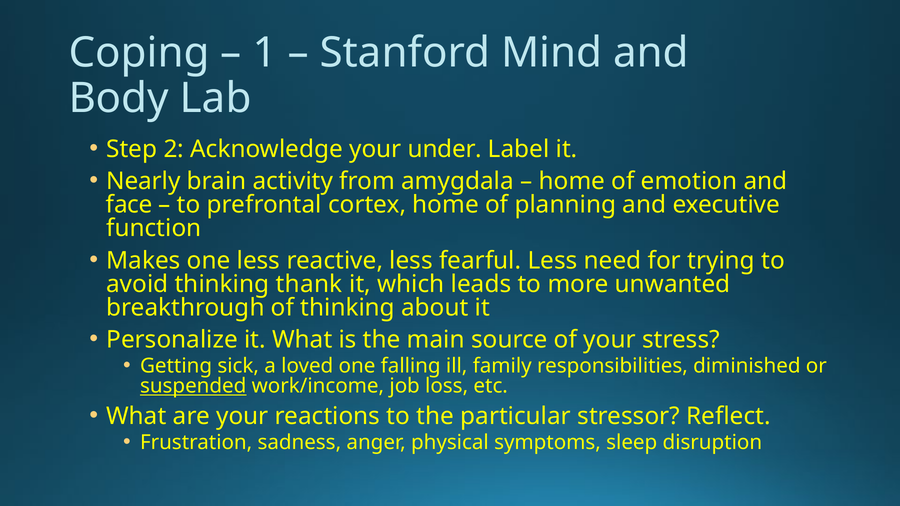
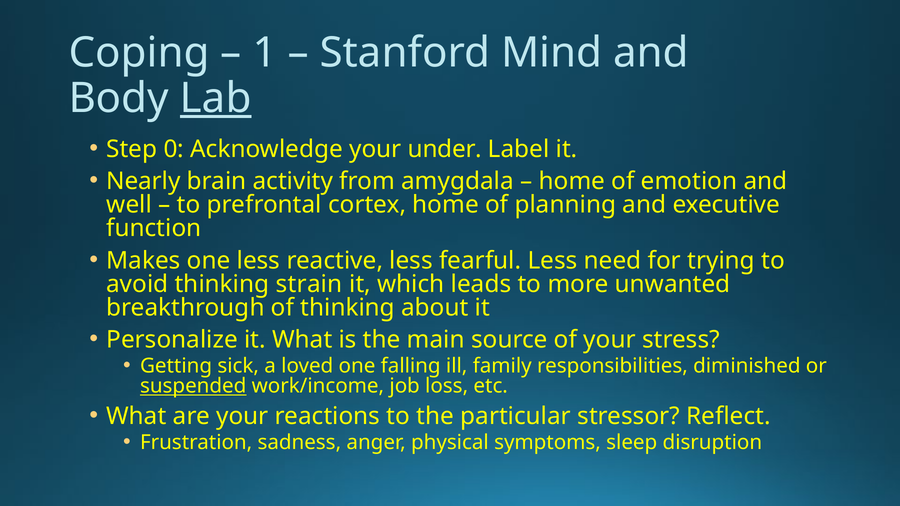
Lab underline: none -> present (216, 98)
2: 2 -> 0 (174, 149)
face: face -> well (129, 205)
thank: thank -> strain (309, 284)
